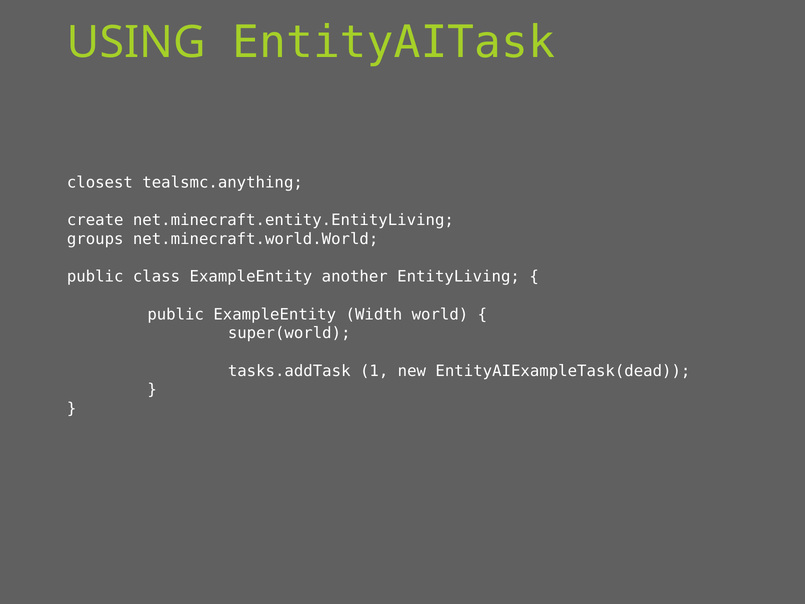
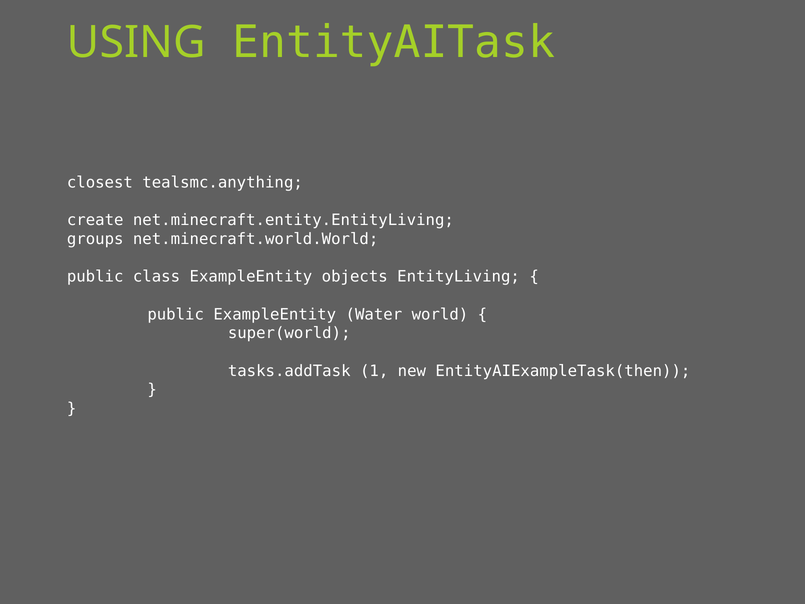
another: another -> objects (355, 277)
Width: Width -> Water (374, 314)
EntityAIExampleTask(dead: EntityAIExampleTask(dead -> EntityAIExampleTask(then (563, 371)
